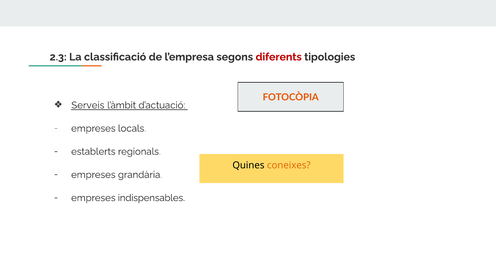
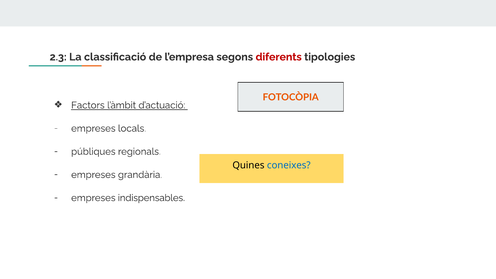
Serveis: Serveis -> Factors (88, 105)
establerts: establerts -> públiques (93, 152)
coneixes colour: orange -> blue (289, 165)
